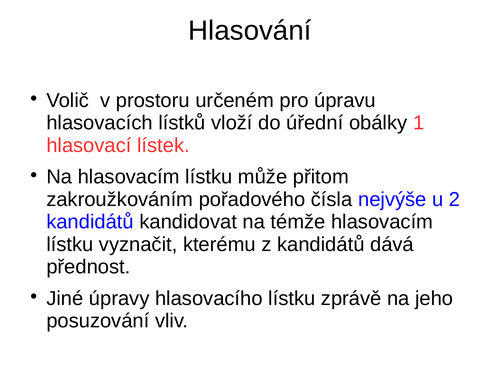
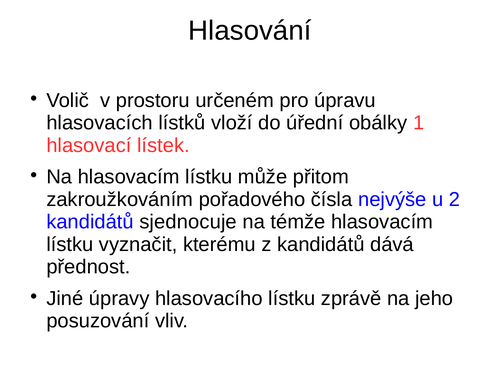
kandidovat: kandidovat -> sjednocuje (188, 222)
